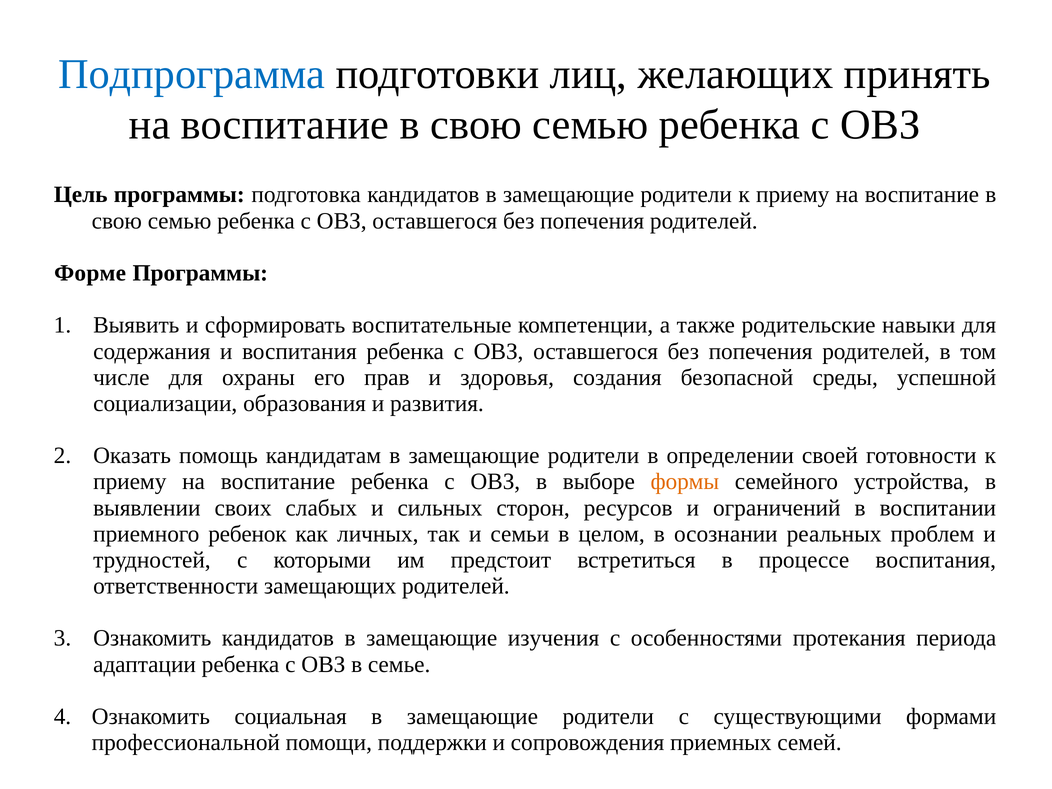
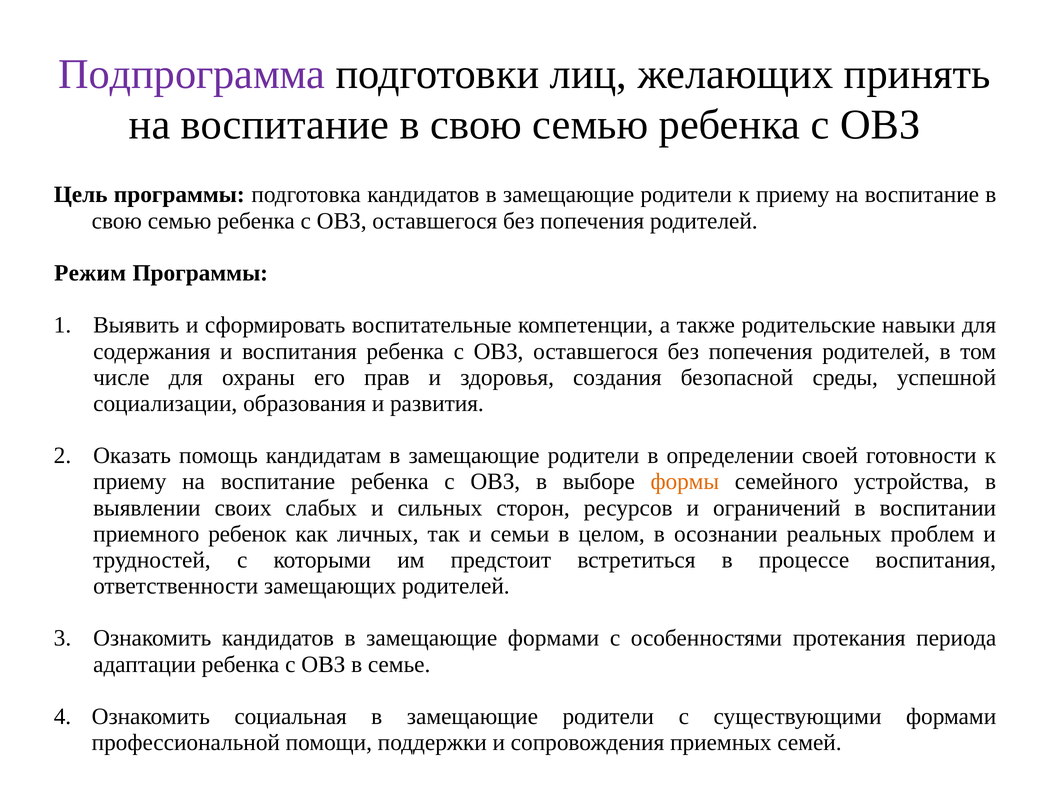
Подпрограмма colour: blue -> purple (192, 74)
Форме: Форме -> Режим (90, 273)
замещающие изучения: изучения -> формами (554, 638)
